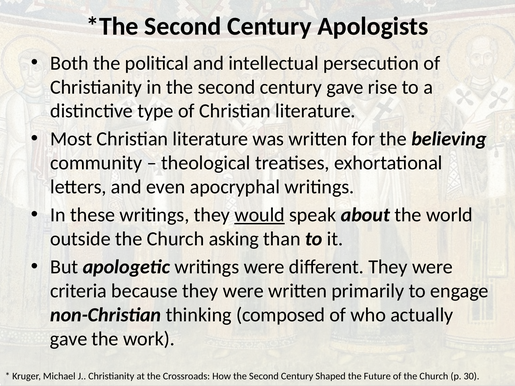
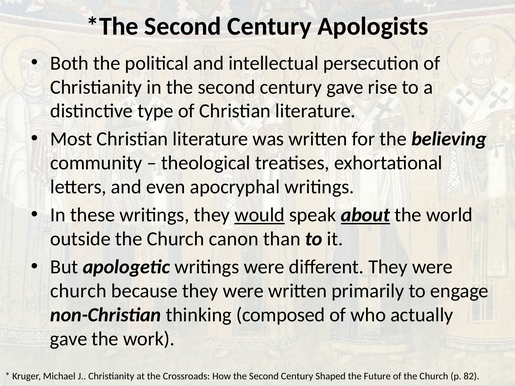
about underline: none -> present (365, 215)
asking: asking -> canon (234, 239)
criteria: criteria -> church (78, 291)
30: 30 -> 82 (472, 376)
